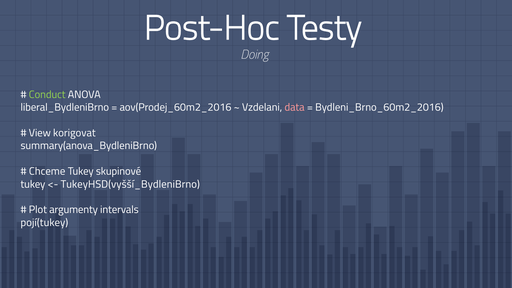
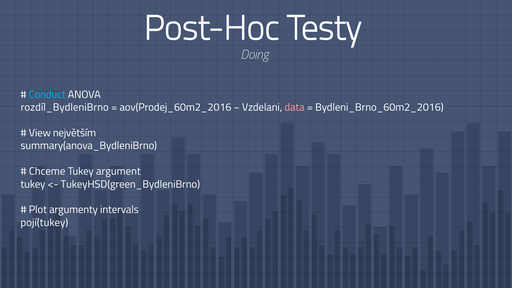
Conduct colour: light green -> light blue (47, 95)
liberal_BydleniBrno: liberal_BydleniBrno -> rozdíl_BydleniBrno (65, 107)
korigovat: korigovat -> největším (74, 133)
skupinové: skupinové -> argument (118, 171)
TukeyHSD(vyšší_BydleniBrno: TukeyHSD(vyšší_BydleniBrno -> TukeyHSD(green_BydleniBrno (130, 184)
